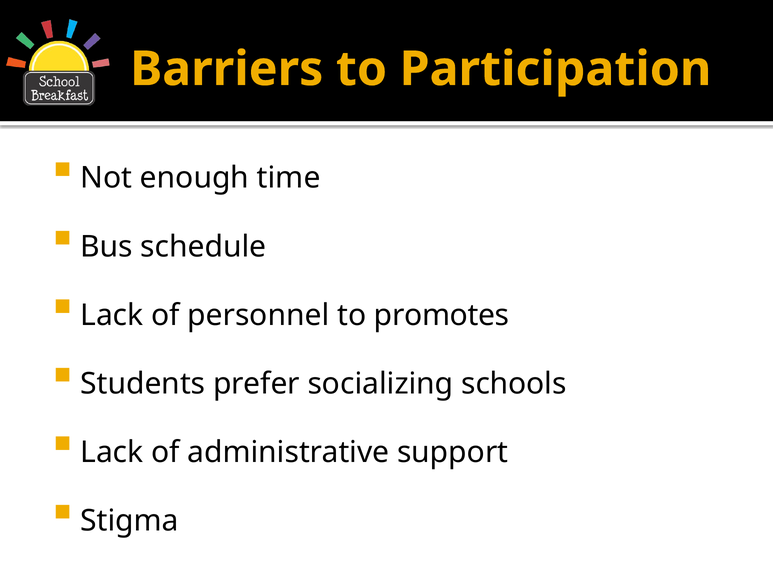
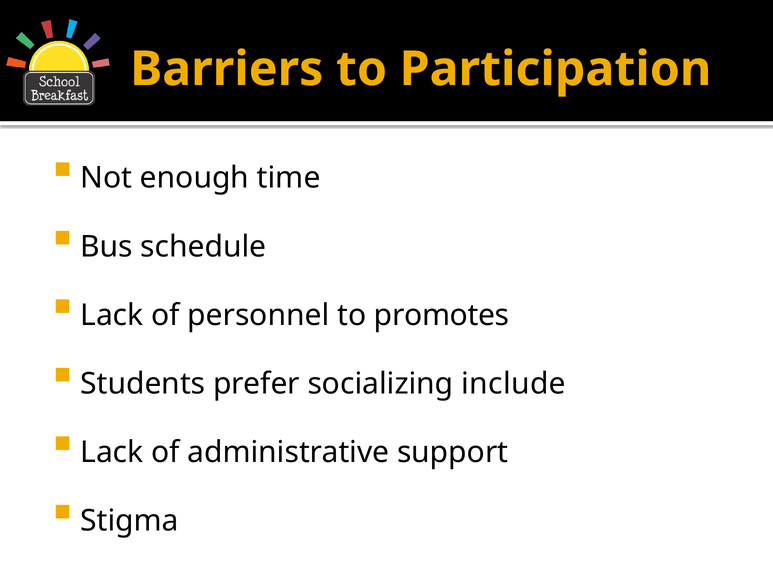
schools: schools -> include (514, 384)
